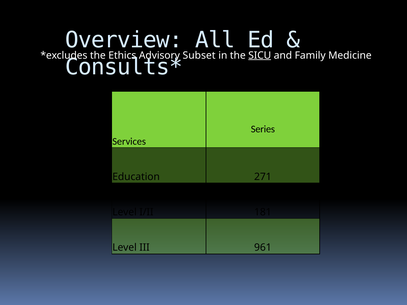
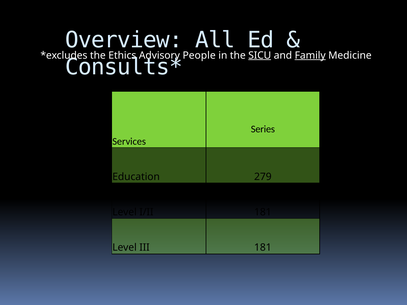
Subset: Subset -> People (199, 55)
Family underline: none -> present (310, 55)
271: 271 -> 279 (263, 177)
III 961: 961 -> 181 (263, 248)
